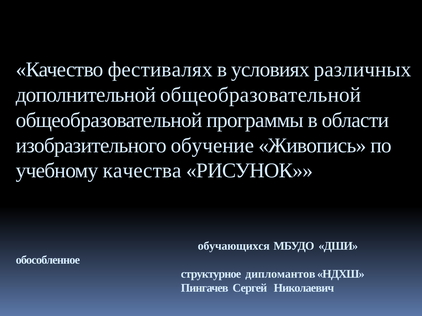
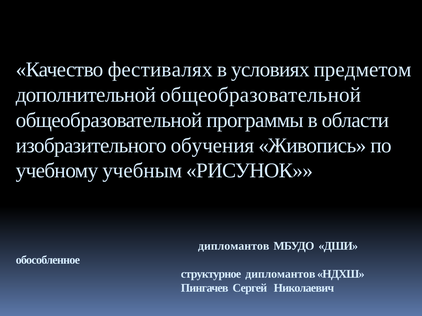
различных: различных -> предметом (363, 70)
обучение: обучение -> обучения (213, 146)
качества: качества -> учебным (142, 171)
обучающихся: обучающихся -> дипломантов (234, 246)
